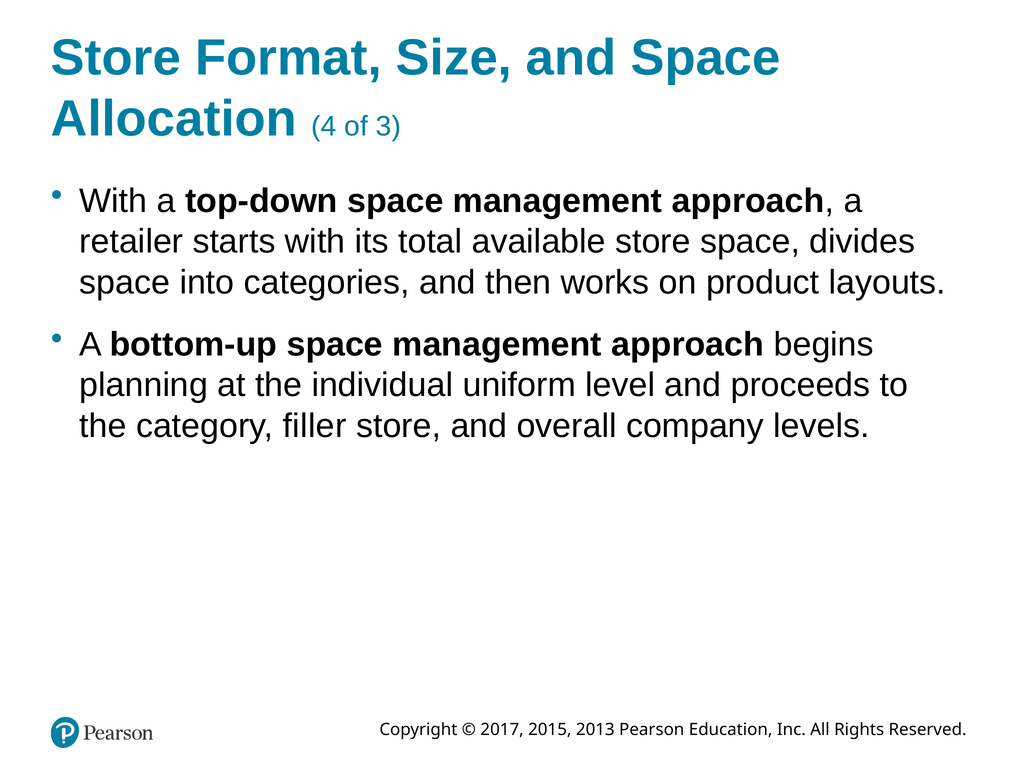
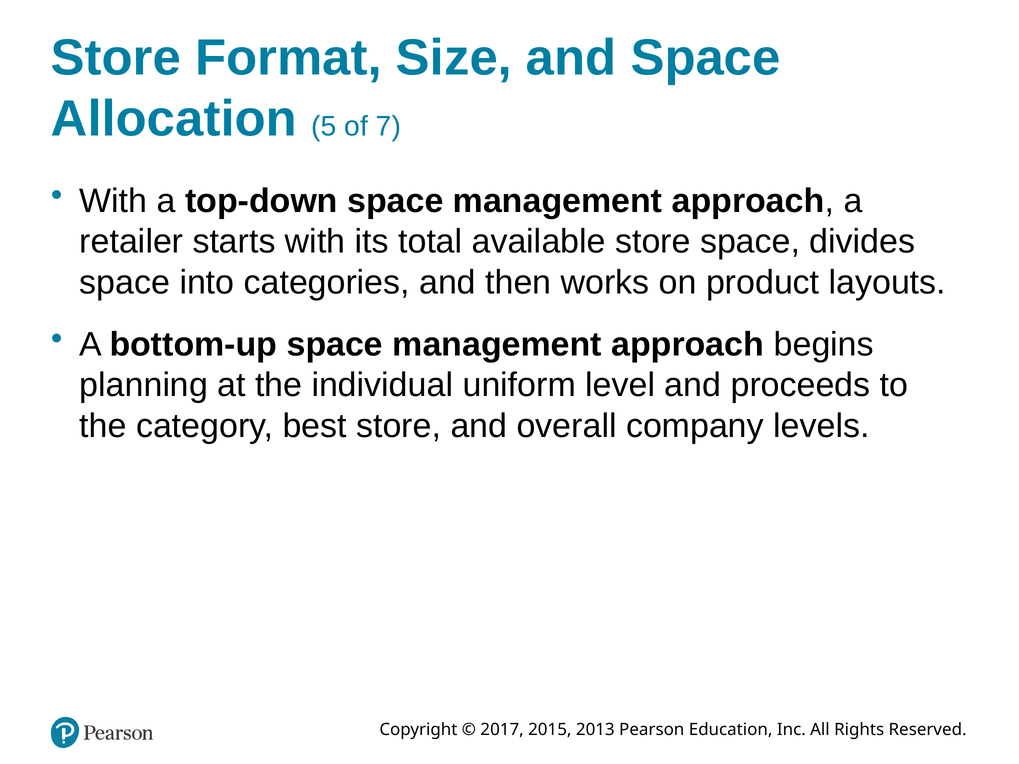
4: 4 -> 5 (324, 127)
3: 3 -> 7 (388, 127)
filler: filler -> best (315, 426)
